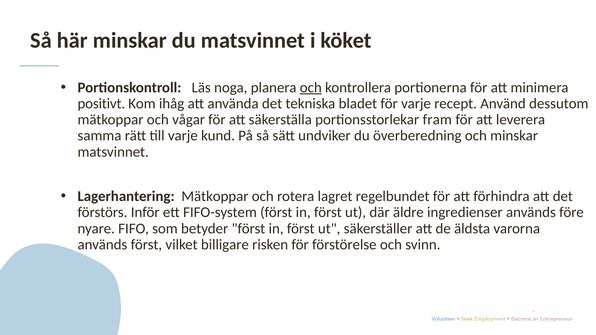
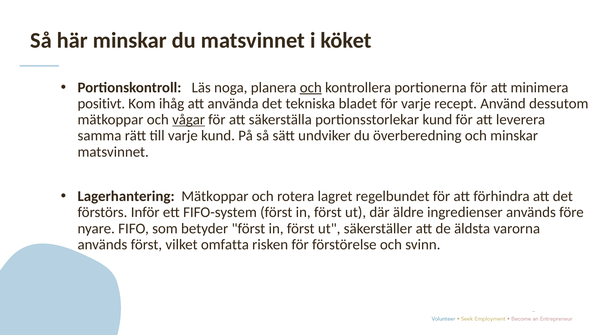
vågar underline: none -> present (189, 120)
portionsstorlekar fram: fram -> kund (437, 120)
billigare: billigare -> omfatta (225, 245)
